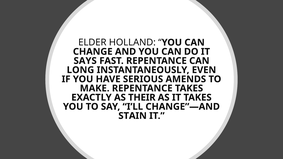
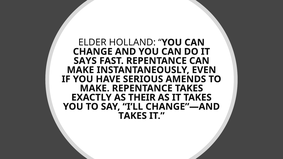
LONG: LONG -> MAKE (80, 70)
STAIN: STAIN -> TAKES (133, 116)
